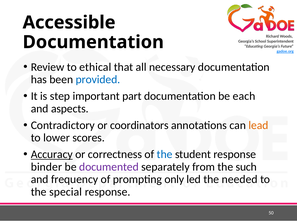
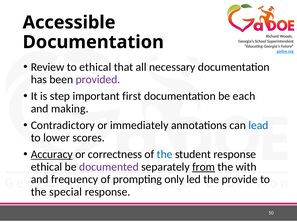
provided colour: blue -> purple (98, 79)
part: part -> first (132, 96)
aspects: aspects -> making (70, 109)
coordinators: coordinators -> immediately (139, 125)
lead colour: orange -> blue (258, 125)
binder: binder -> ethical (47, 167)
from underline: none -> present (204, 167)
such: such -> with (246, 167)
needed: needed -> provide (240, 179)
